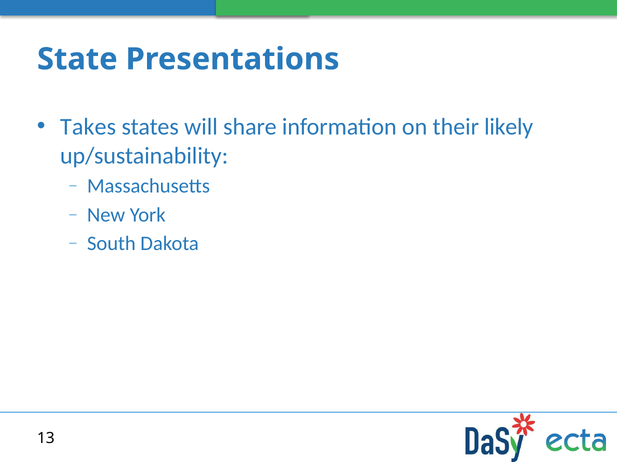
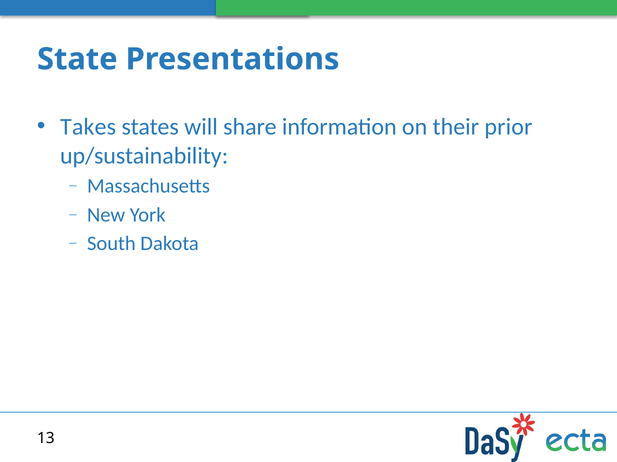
likely: likely -> prior (508, 127)
